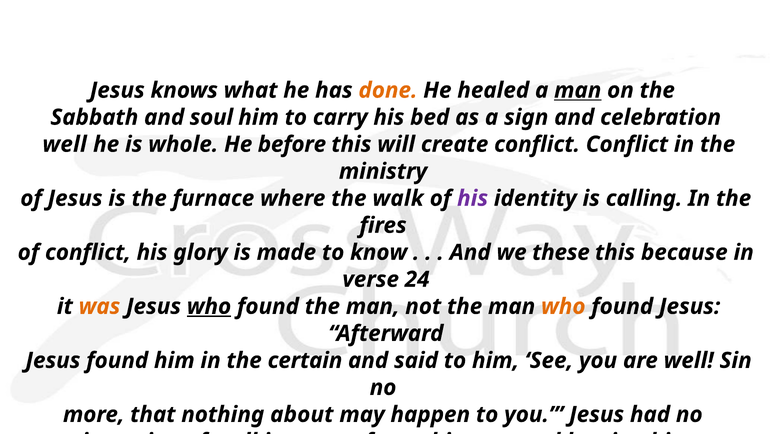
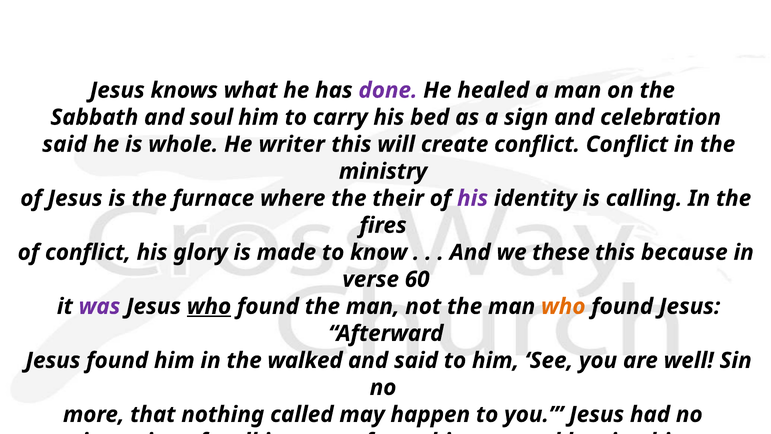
done colour: orange -> purple (388, 90)
man underline: present -> none (578, 90)
well: well -> said (65, 144)
before: before -> writer (292, 144)
walk: walk -> their (398, 198)
24: 24 -> 60 (417, 279)
was colour: orange -> purple (99, 306)
certain: certain -> walked (305, 360)
about: about -> called (302, 414)
